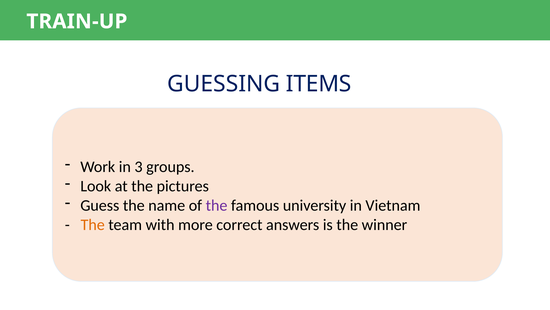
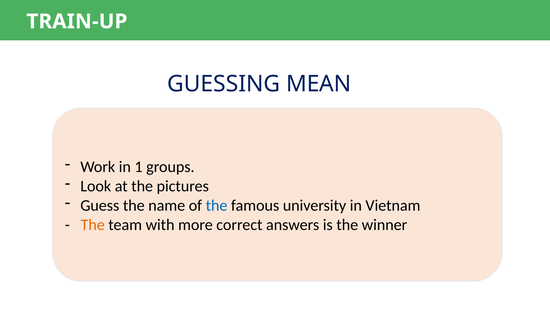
ITEMS: ITEMS -> MEAN (319, 84)
3: 3 -> 1 (139, 166)
the colour: purple -> blue (217, 205)
